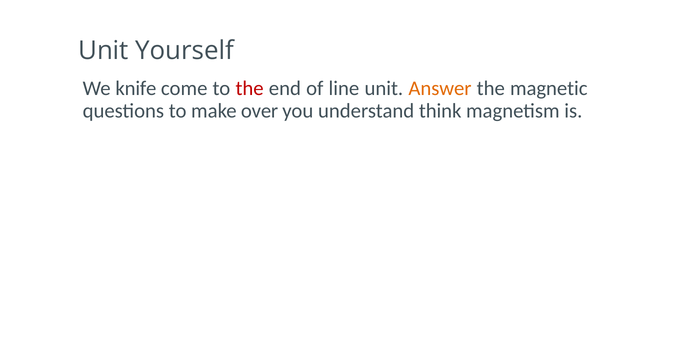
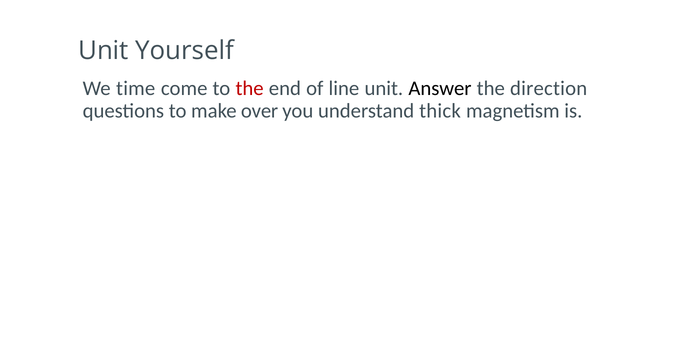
knife: knife -> time (136, 89)
Answer colour: orange -> black (440, 89)
magnetic: magnetic -> direction (549, 89)
think: think -> thick (440, 111)
